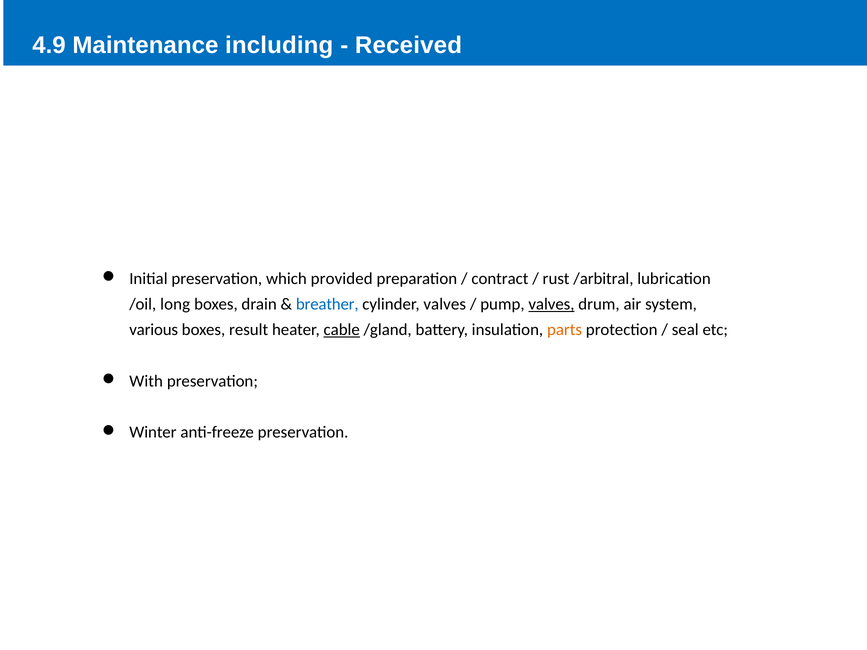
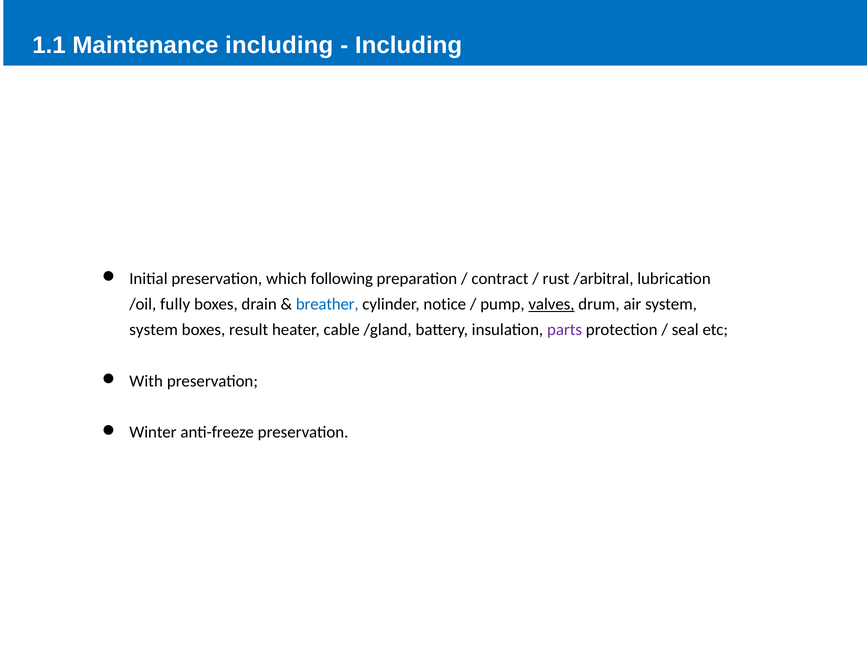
4.9: 4.9 -> 1.1 (49, 45)
Received: Received -> Including (409, 45)
provided: provided -> following (342, 279)
long: long -> fully (175, 304)
cylinder valves: valves -> notice (445, 304)
various: various -> system (154, 330)
cable underline: present -> none (342, 330)
parts colour: orange -> purple (565, 330)
